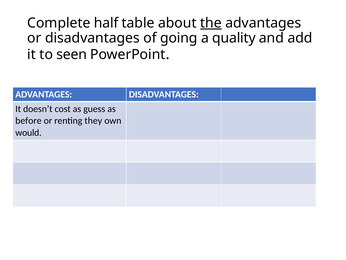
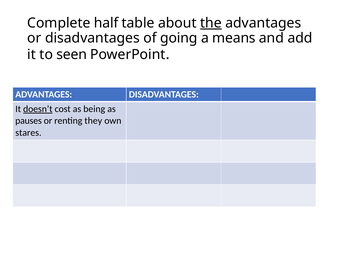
quality: quality -> means (234, 38)
doesn’t underline: none -> present (38, 109)
guess: guess -> being (94, 109)
before: before -> pauses (29, 121)
would: would -> stares (28, 132)
